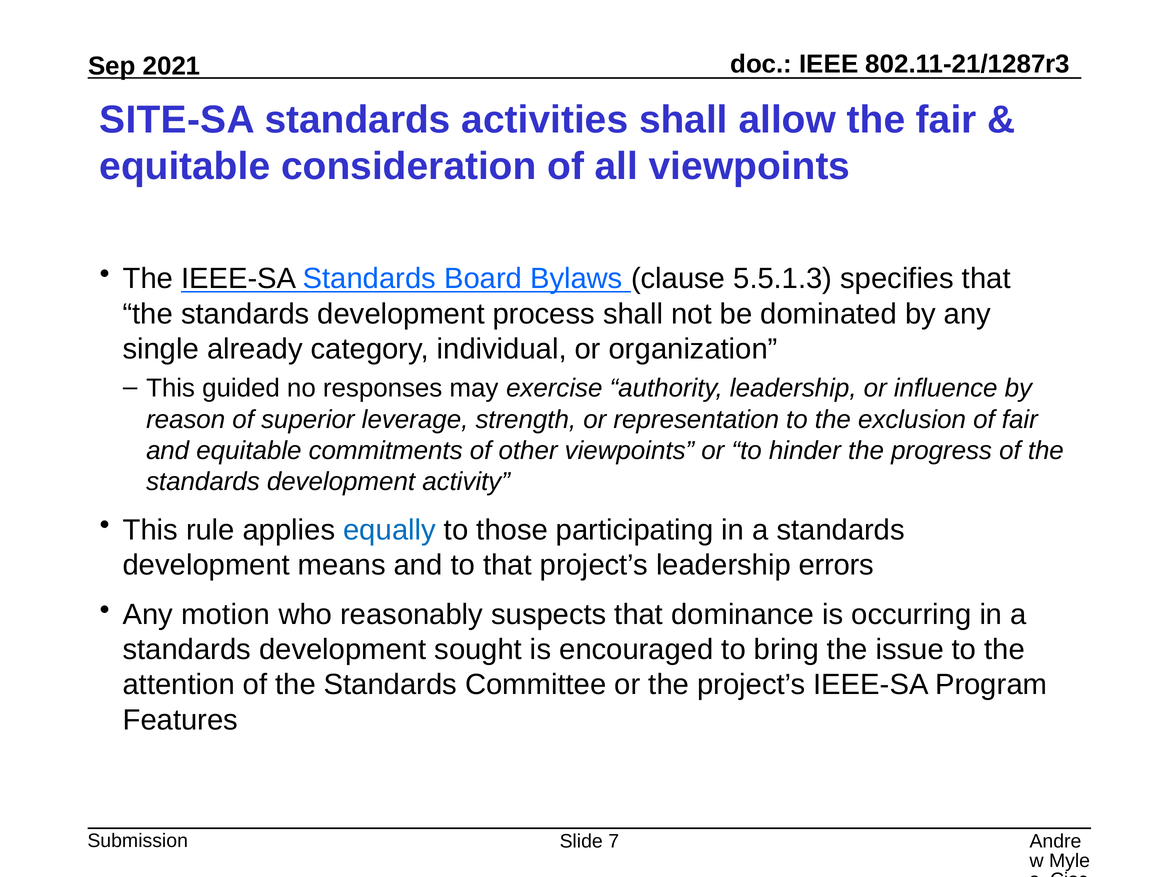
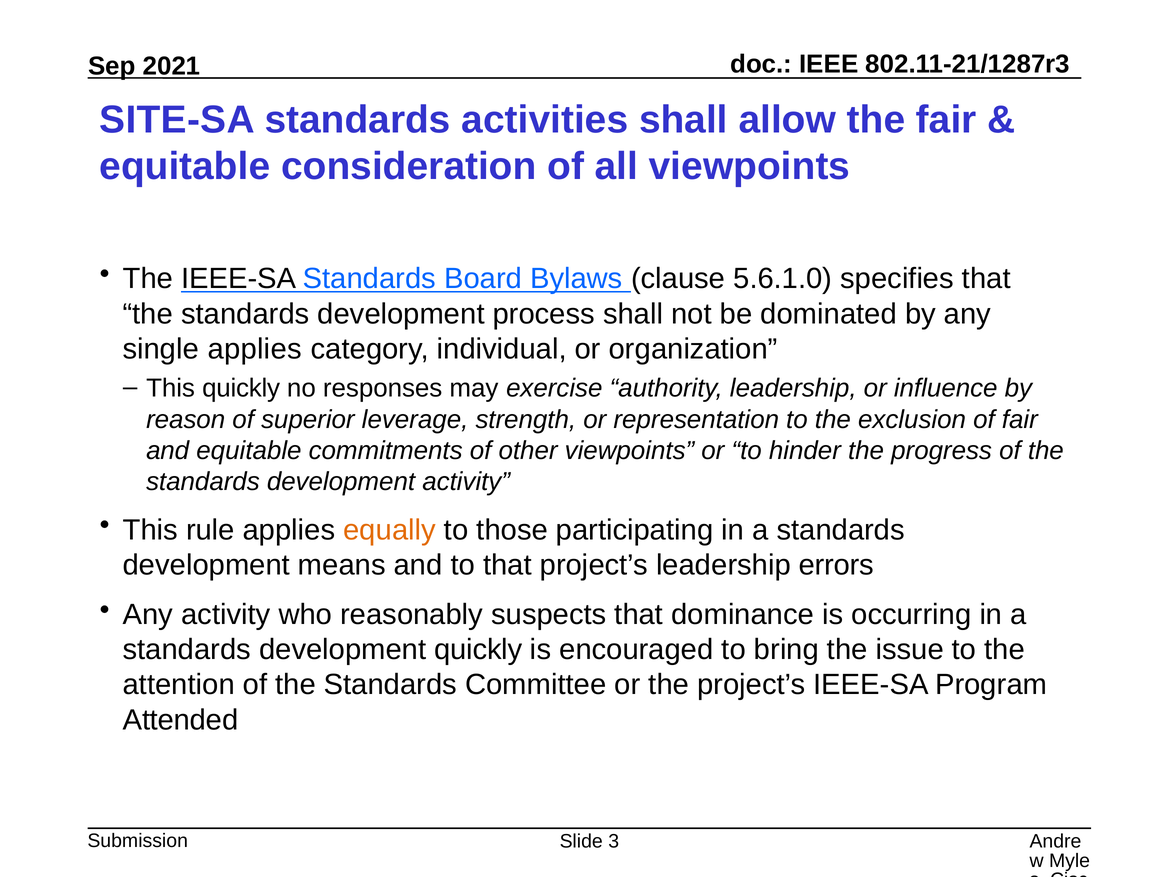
5.5.1.3: 5.5.1.3 -> 5.6.1.0 (783, 279)
single already: already -> applies (255, 349)
This guided: guided -> quickly (241, 388)
equally colour: blue -> orange (390, 530)
Any motion: motion -> activity (226, 614)
development sought: sought -> quickly (478, 650)
Features: Features -> Attended (181, 720)
7: 7 -> 3 (614, 841)
